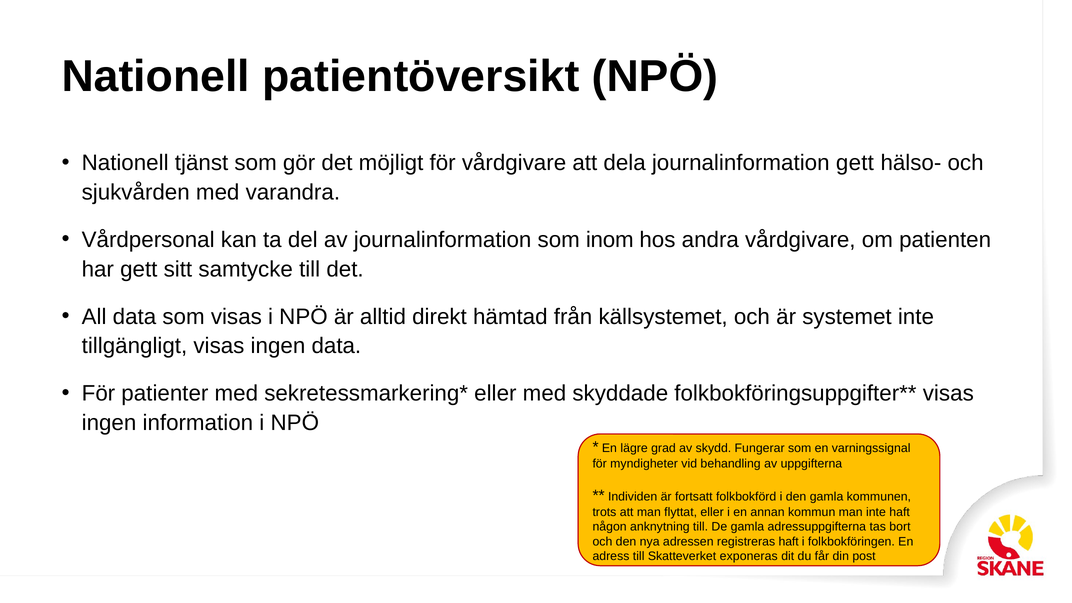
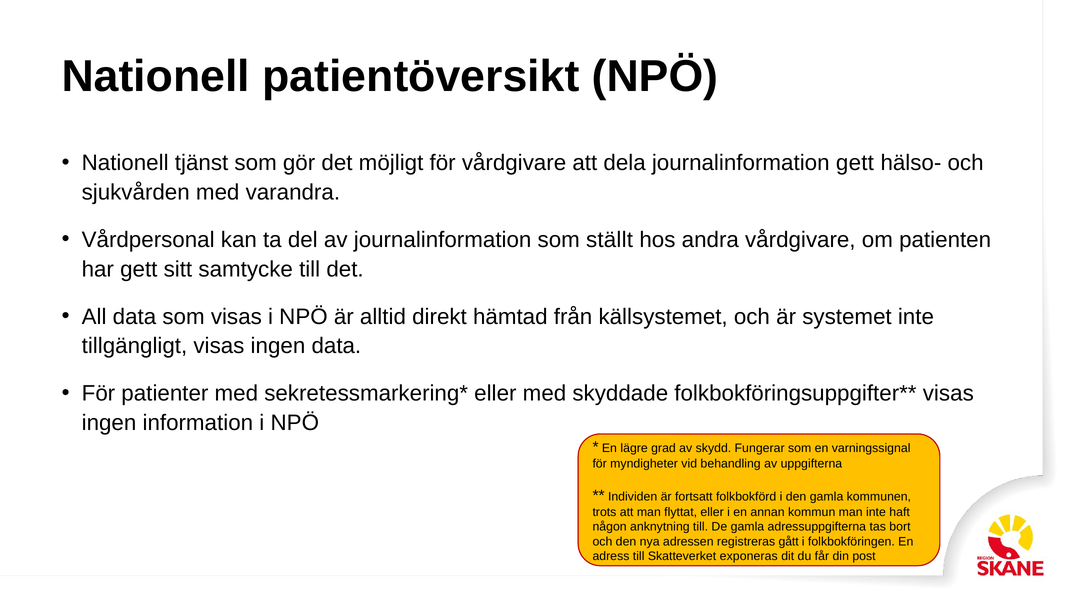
inom: inom -> ställt (610, 240)
registreras haft: haft -> gått (789, 542)
